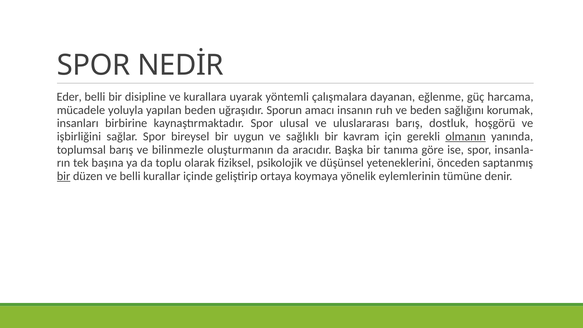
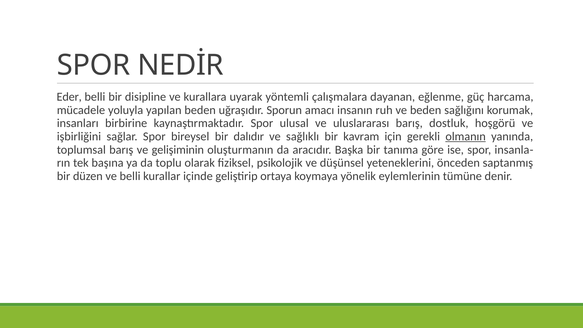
uygun: uygun -> dalıdır (249, 136)
bilinmezle: bilinmezle -> gelişiminin (178, 150)
bir underline: present -> none (64, 176)
